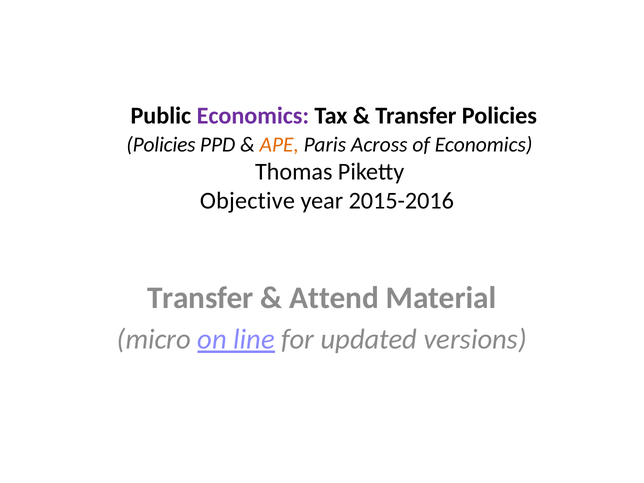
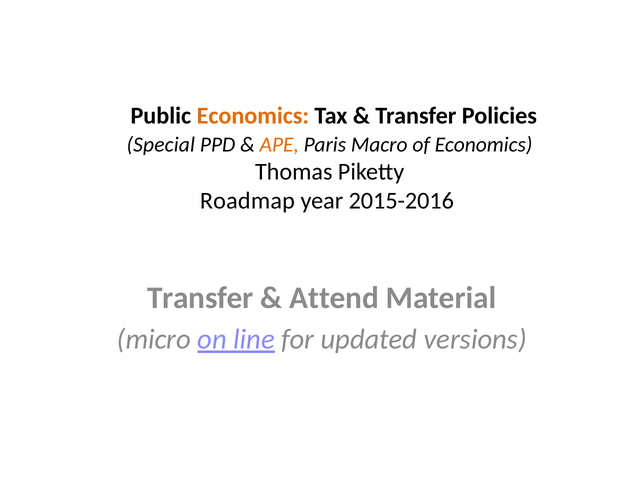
Economics colour: purple -> orange (253, 116)
Policies: Policies -> Special (161, 144)
Across: Across -> Macro (379, 144)
Objective: Objective -> Roadmap (247, 201)
